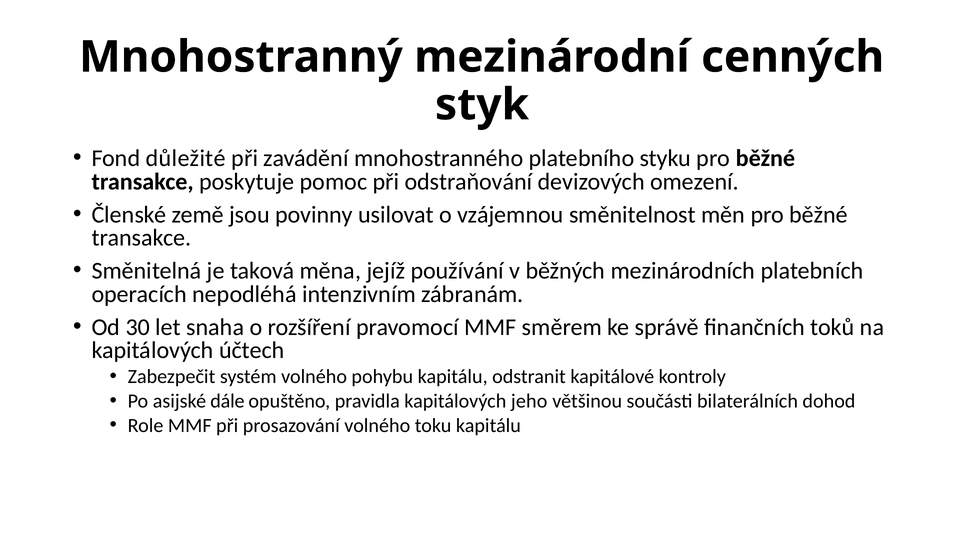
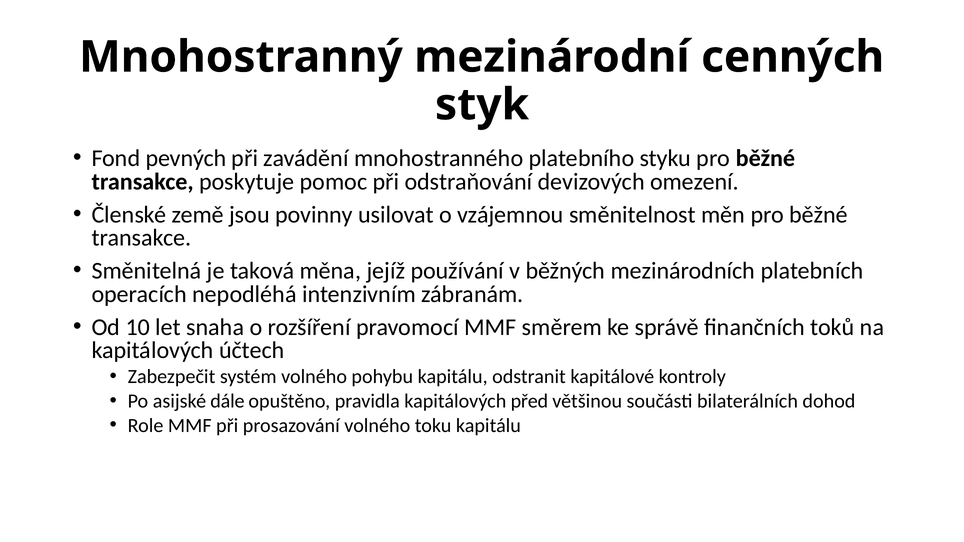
důležité: důležité -> pevných (186, 159)
30: 30 -> 10 (138, 327)
jeho: jeho -> před (529, 401)
